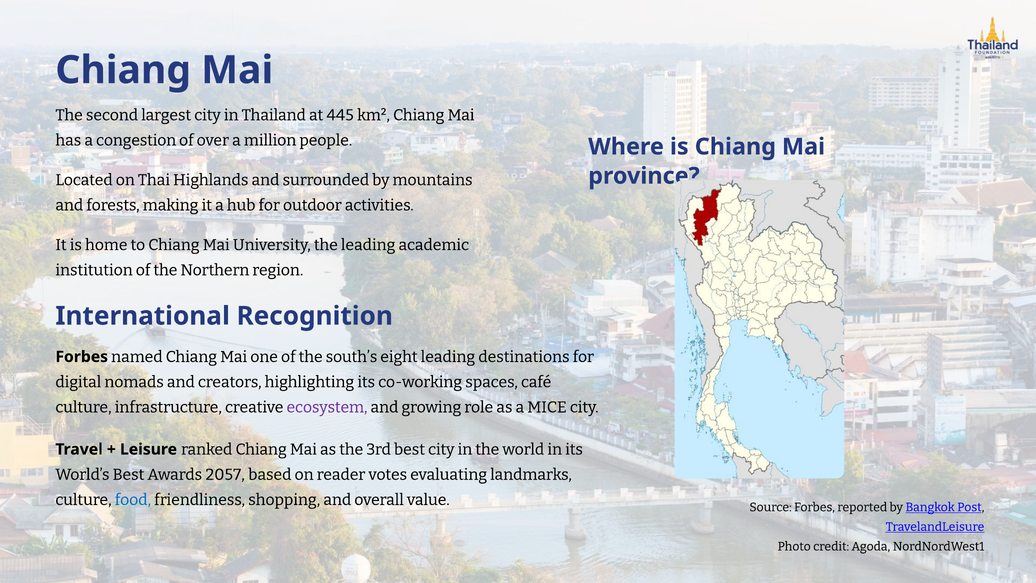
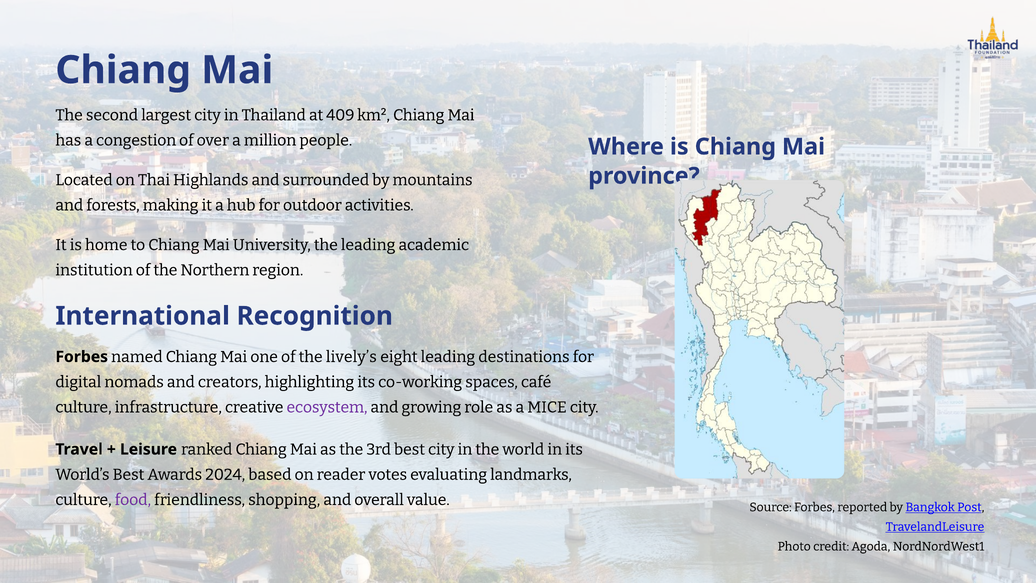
445: 445 -> 409 (340, 115)
south’s: south’s -> lively’s (351, 357)
2057: 2057 -> 2024 (225, 474)
food colour: blue -> purple (133, 500)
